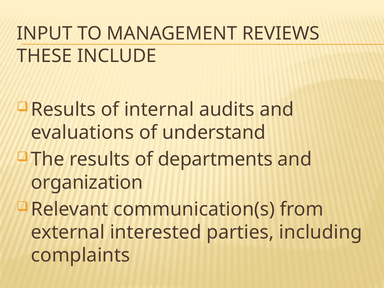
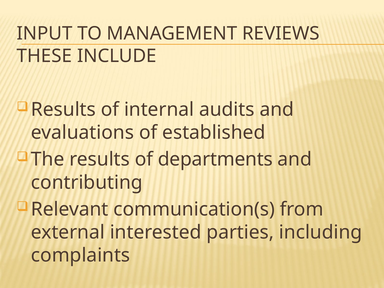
understand: understand -> established (214, 133)
organization: organization -> contributing (87, 182)
